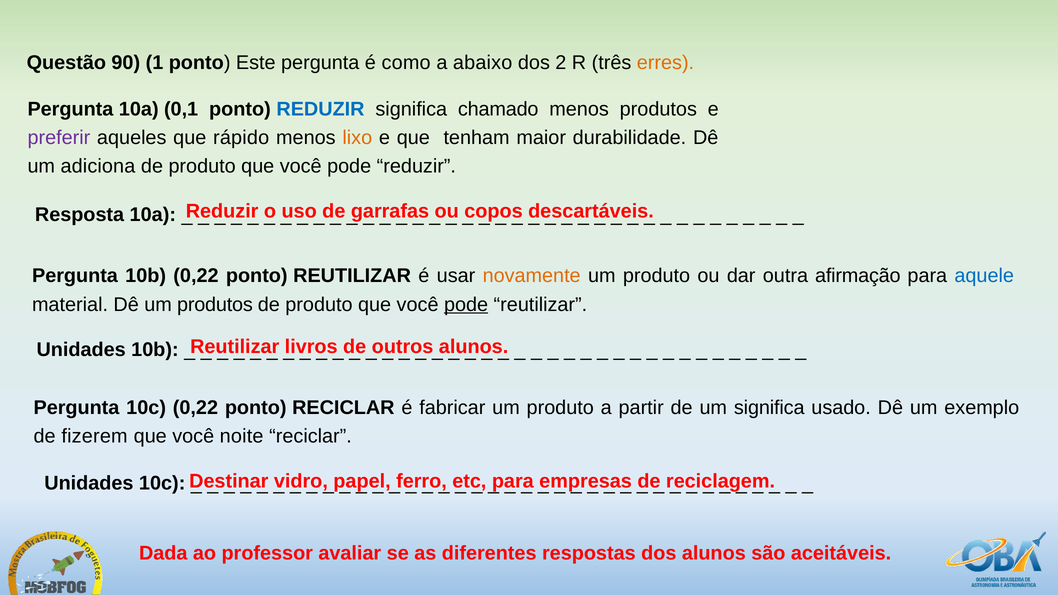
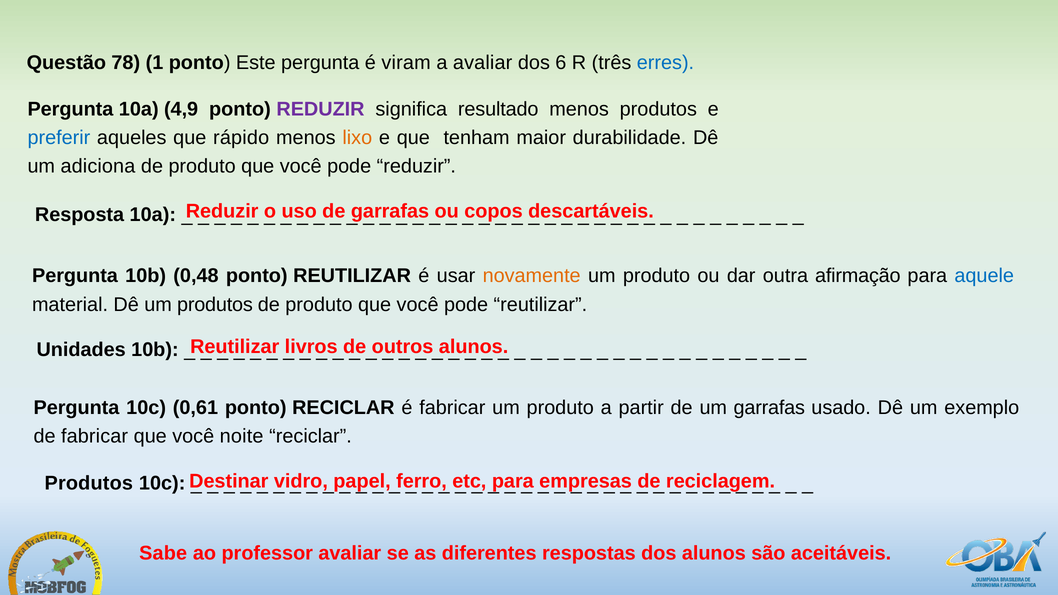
90: 90 -> 78 (126, 63)
como: como -> viram (406, 63)
a abaixo: abaixo -> avaliar (483, 63)
2: 2 -> 6 (561, 63)
erres colour: orange -> blue (665, 63)
0,1: 0,1 -> 4,9 (181, 109)
REDUZIR colour: blue -> purple (321, 109)
chamado: chamado -> resultado (498, 109)
preferir colour: purple -> blue (59, 138)
10b 0,22: 0,22 -> 0,48 (196, 276)
pode underline: present -> none (466, 305)
10c 0,22: 0,22 -> 0,61 (195, 408)
um significa: significa -> garrafas (769, 408)
de fizerem: fizerem -> fabricar (95, 436)
Unidades: Unidades -> Produtos (89, 483)
Dada: Dada -> Sabe (163, 553)
